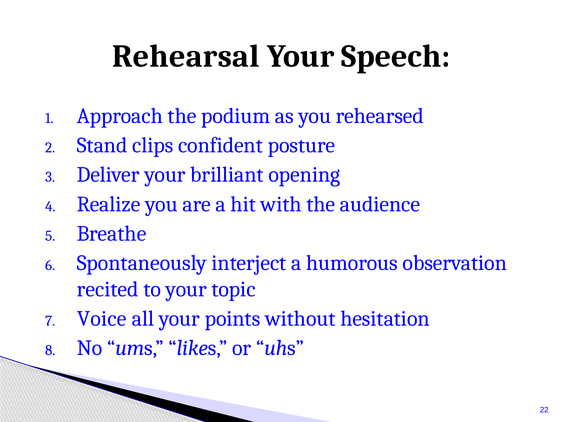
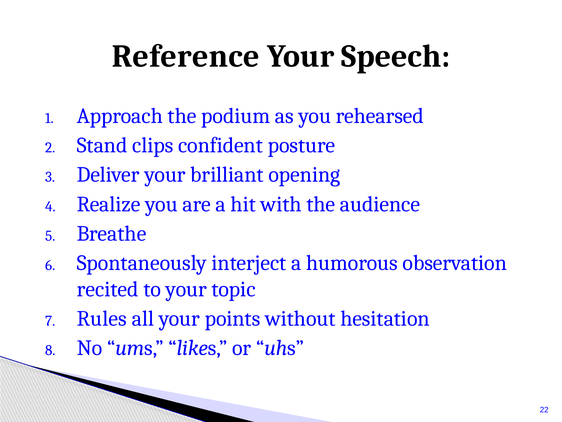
Rehearsal: Rehearsal -> Reference (186, 56)
Voice: Voice -> Rules (102, 318)
